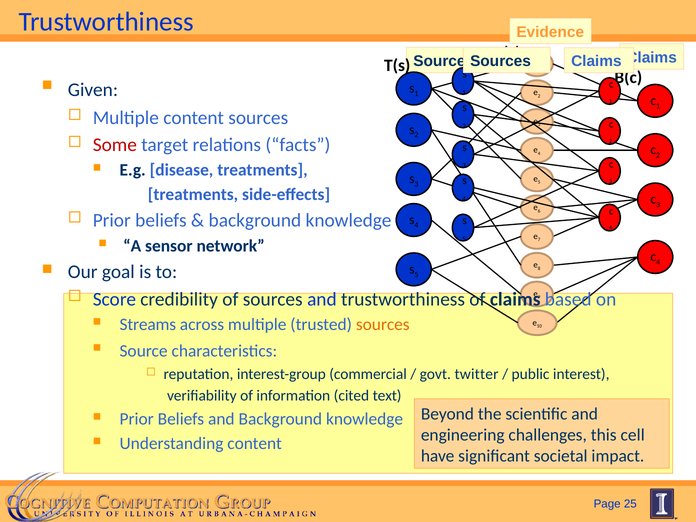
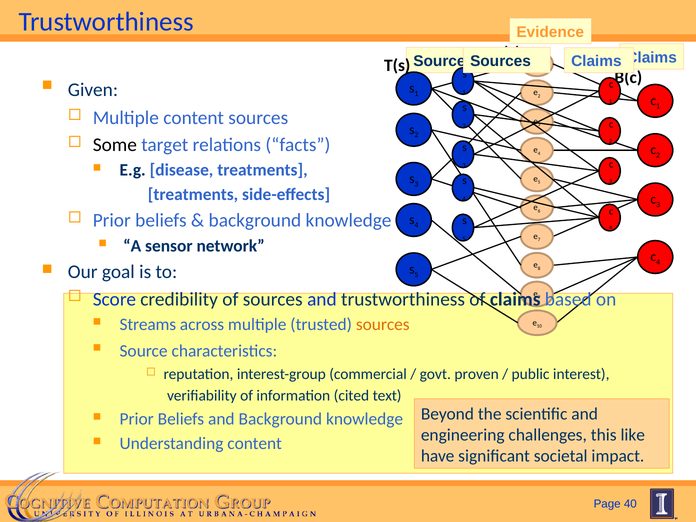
Some colour: red -> black (115, 145)
twitter: twitter -> proven (477, 374)
cell: cell -> like (633, 435)
25: 25 -> 40 (630, 504)
